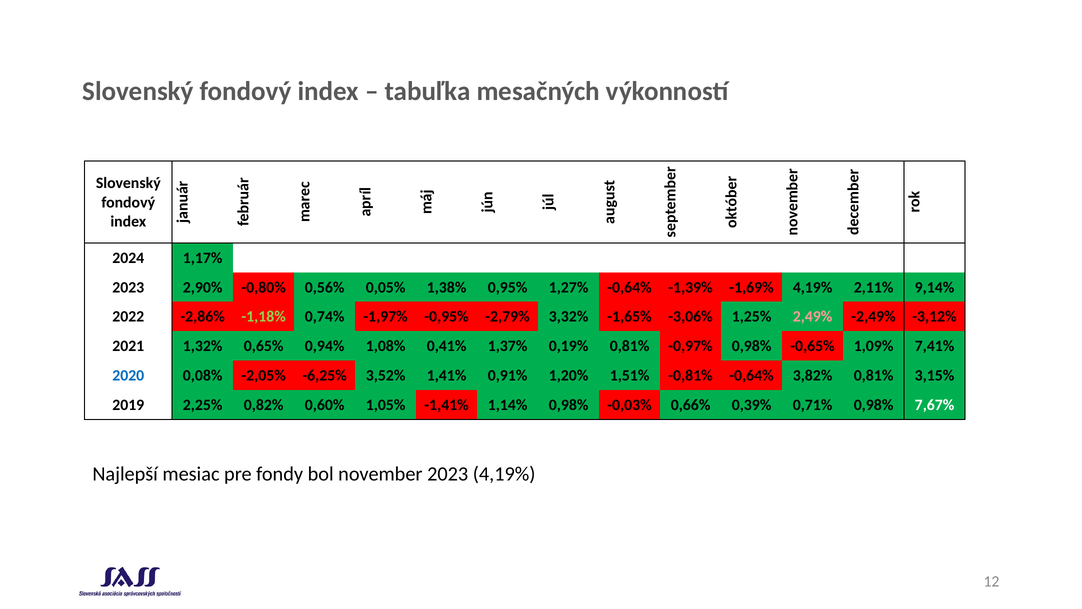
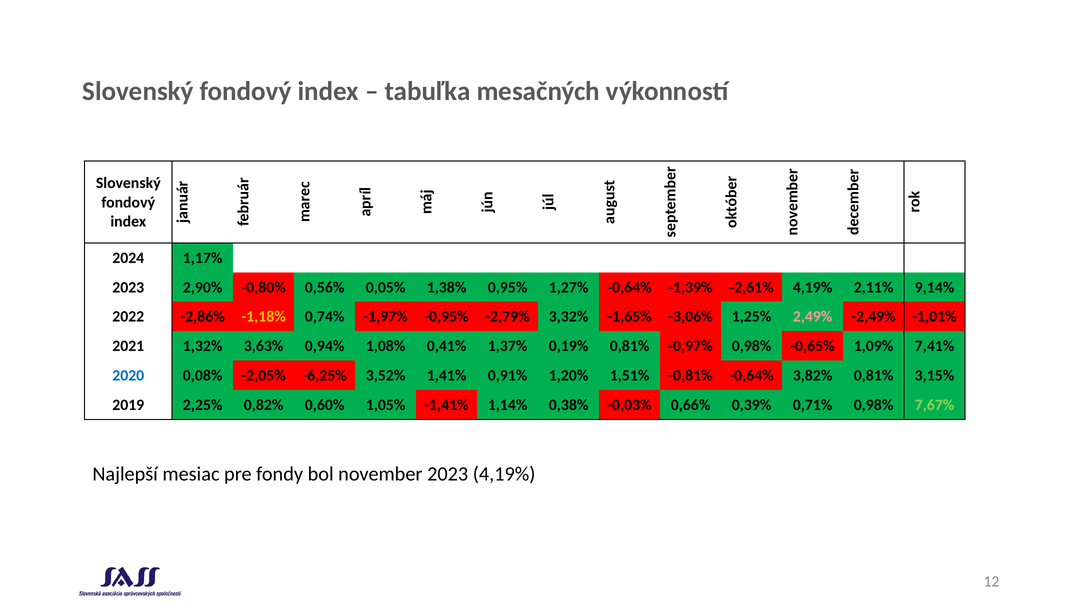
-1,69%: -1,69% -> -2,61% (752, 287)
-1,18% colour: light green -> yellow (264, 317)
-3,12%: -3,12% -> -1,01% (934, 317)
0,65%: 0,65% -> 3,63% (264, 346)
1,14% 0,98%: 0,98% -> 0,38% (569, 405)
7,67% colour: white -> light green (935, 405)
